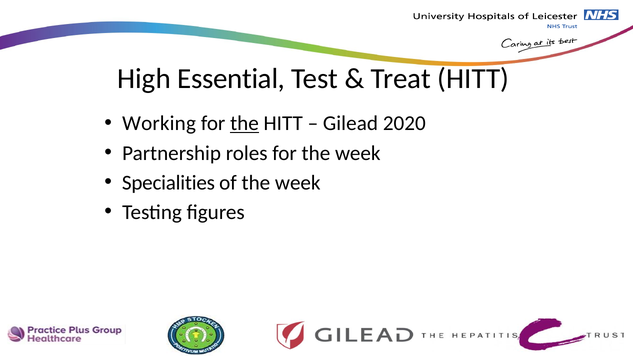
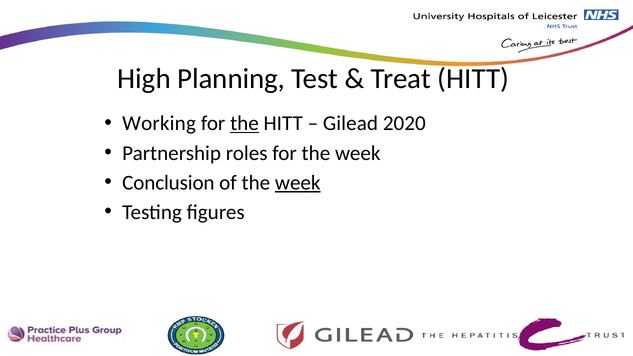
Essential: Essential -> Planning (231, 79)
Specialities: Specialities -> Conclusion (168, 183)
week underline: none -> present (298, 183)
